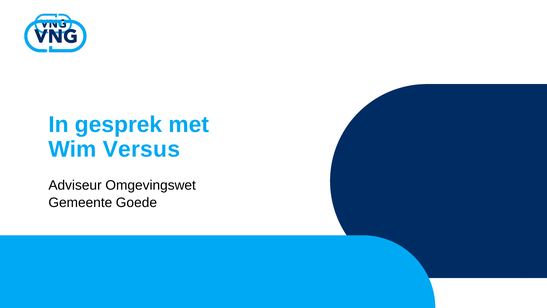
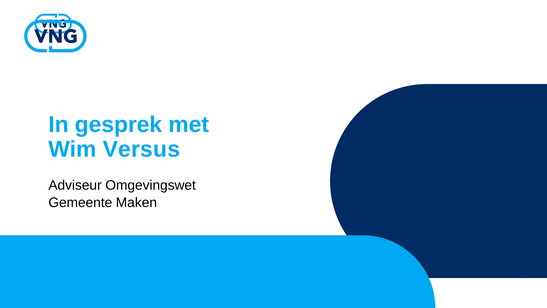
Goede: Goede -> Maken (136, 202)
